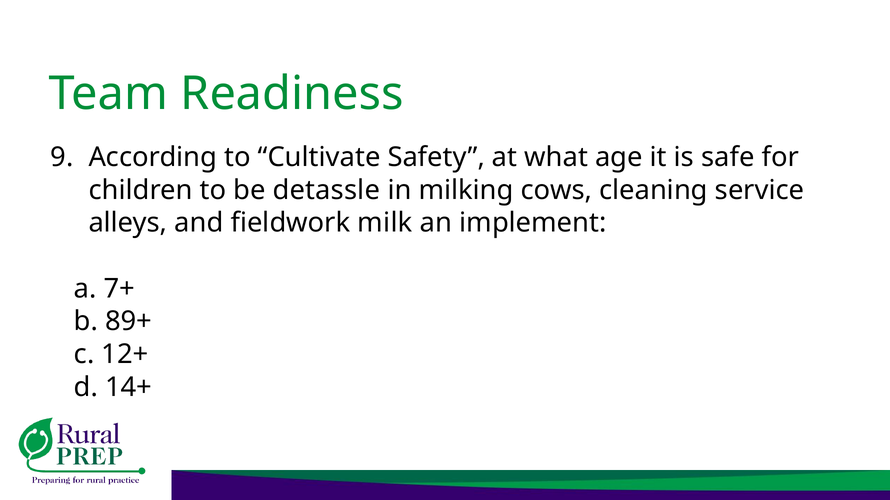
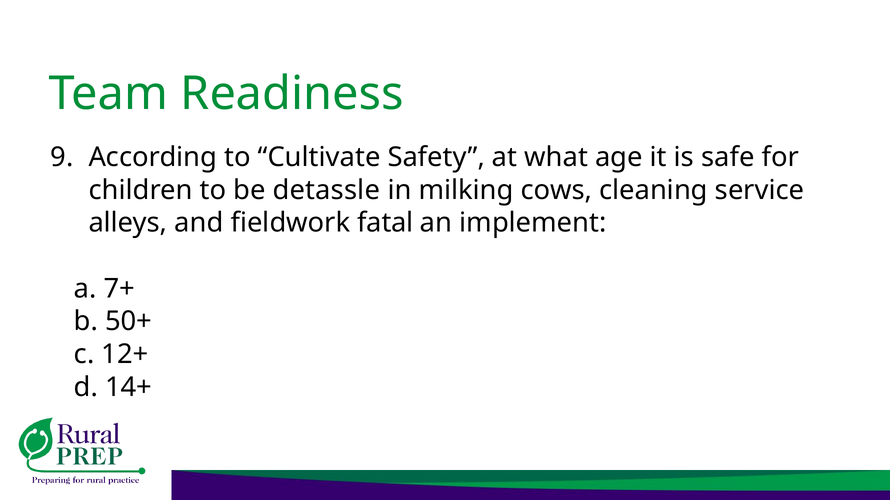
milk: milk -> fatal (385, 223)
89+: 89+ -> 50+ (129, 322)
